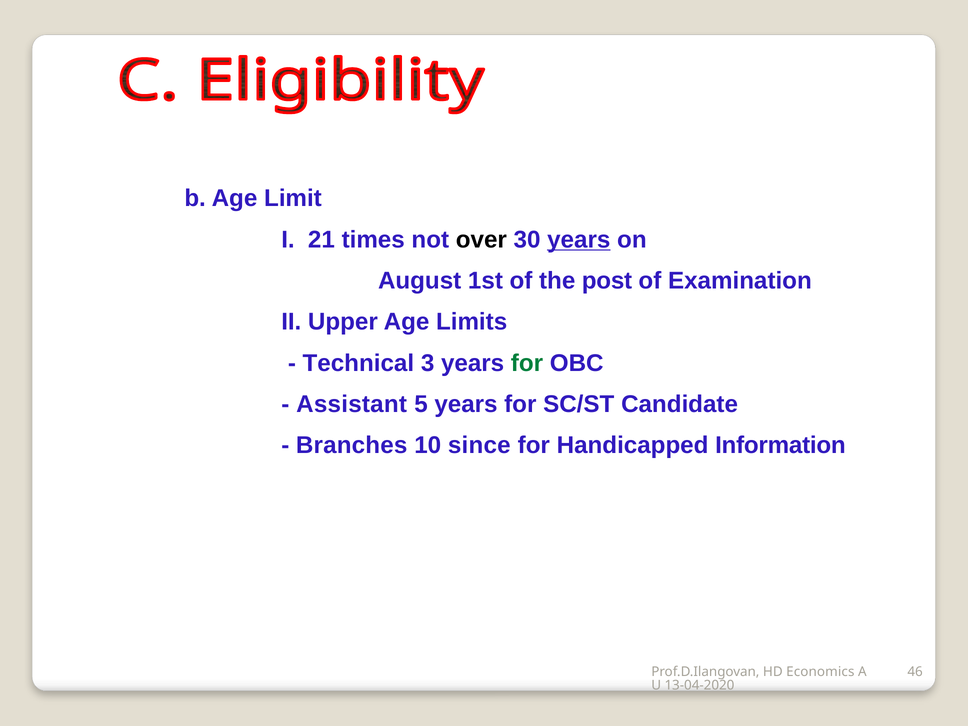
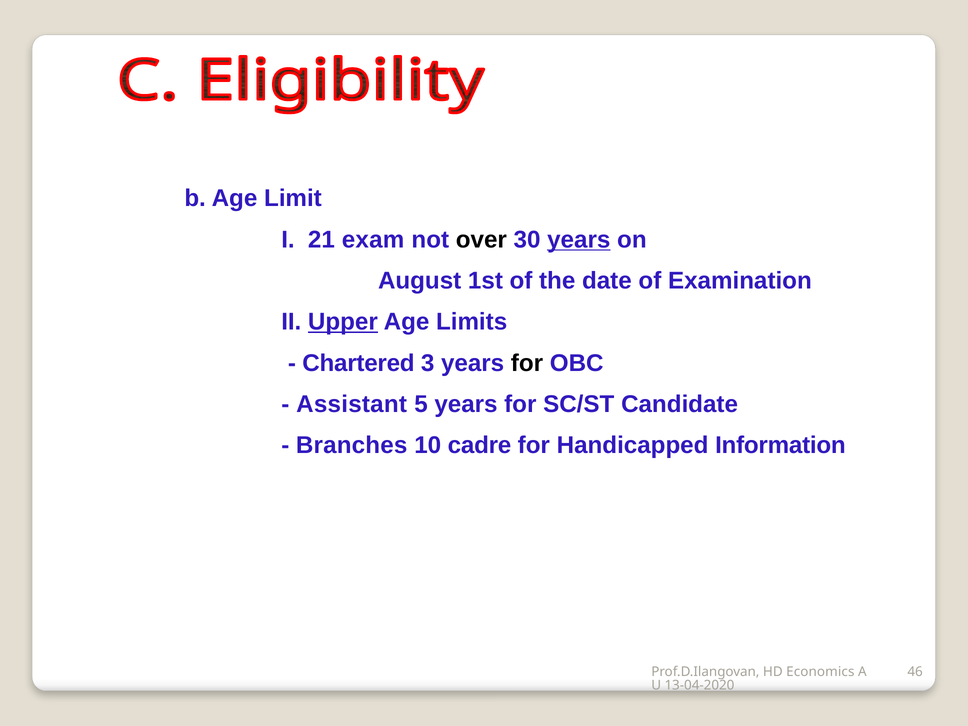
times: times -> exam (373, 240)
post: post -> date (607, 281)
Upper underline: none -> present (343, 322)
Technical: Technical -> Chartered (358, 363)
for colour: green -> black (527, 363)
since: since -> cadre (480, 445)
